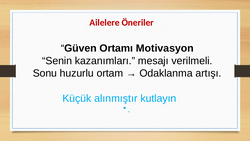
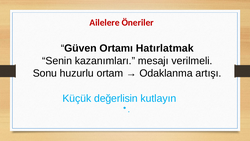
Motivasyon: Motivasyon -> Hatırlatmak (165, 48)
alınmıştır: alınmıştır -> değerlisin (116, 98)
